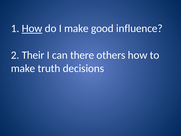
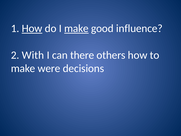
make underline: none -> present (76, 28)
Their: Their -> With (33, 55)
truth: truth -> were (49, 68)
